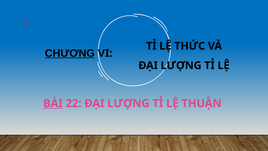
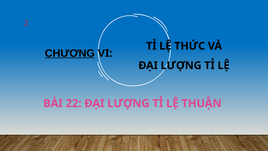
BÀI underline: present -> none (53, 103)
